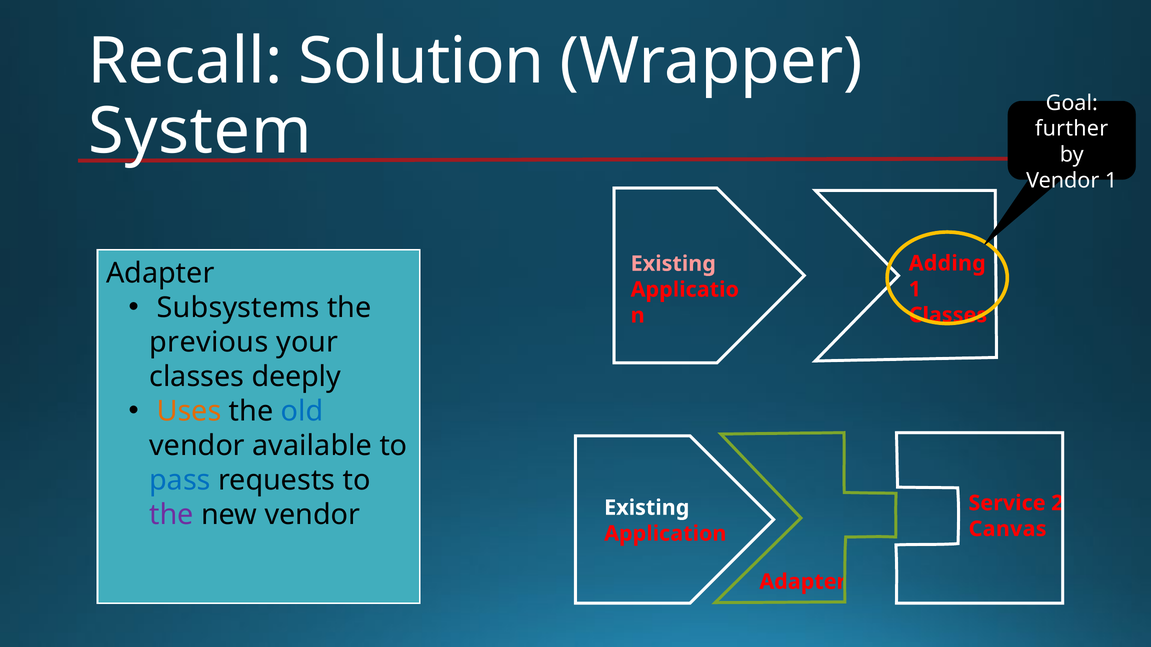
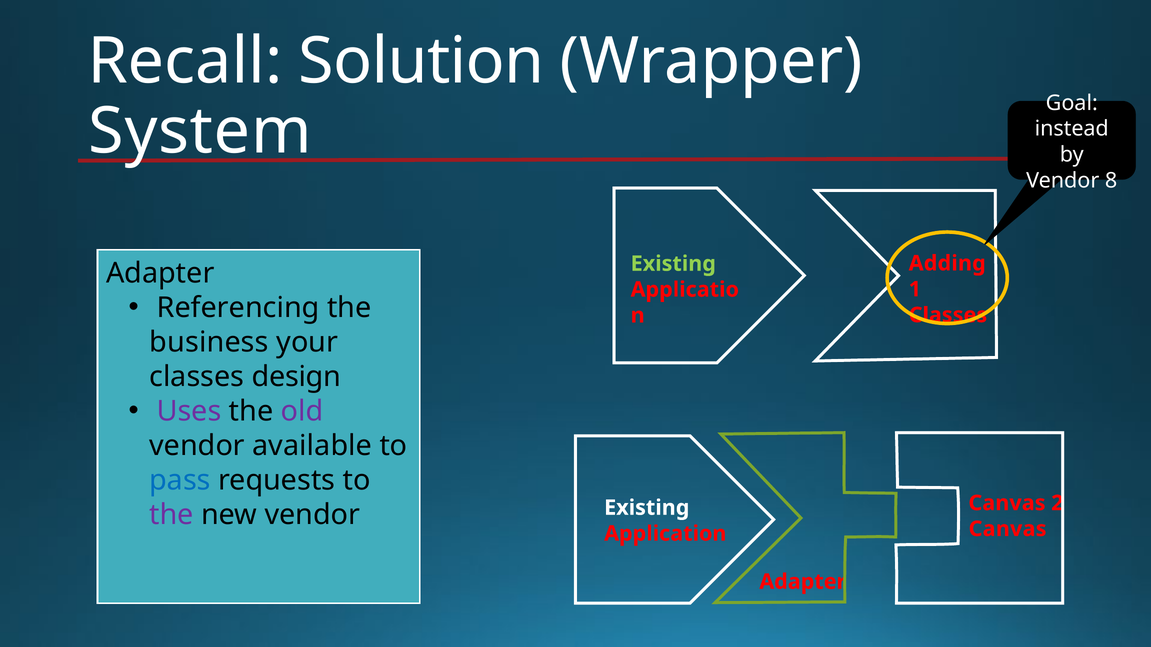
further: further -> instead (1072, 129)
Vendor 1: 1 -> 8 (1111, 181)
Existing colour: pink -> light green (673, 264)
Subsystems: Subsystems -> Referencing (238, 308)
previous: previous -> business (209, 342)
deeply: deeply -> design (296, 377)
Uses colour: orange -> purple (189, 411)
old colour: blue -> purple (302, 411)
Service: Service -> Canvas (1007, 503)
